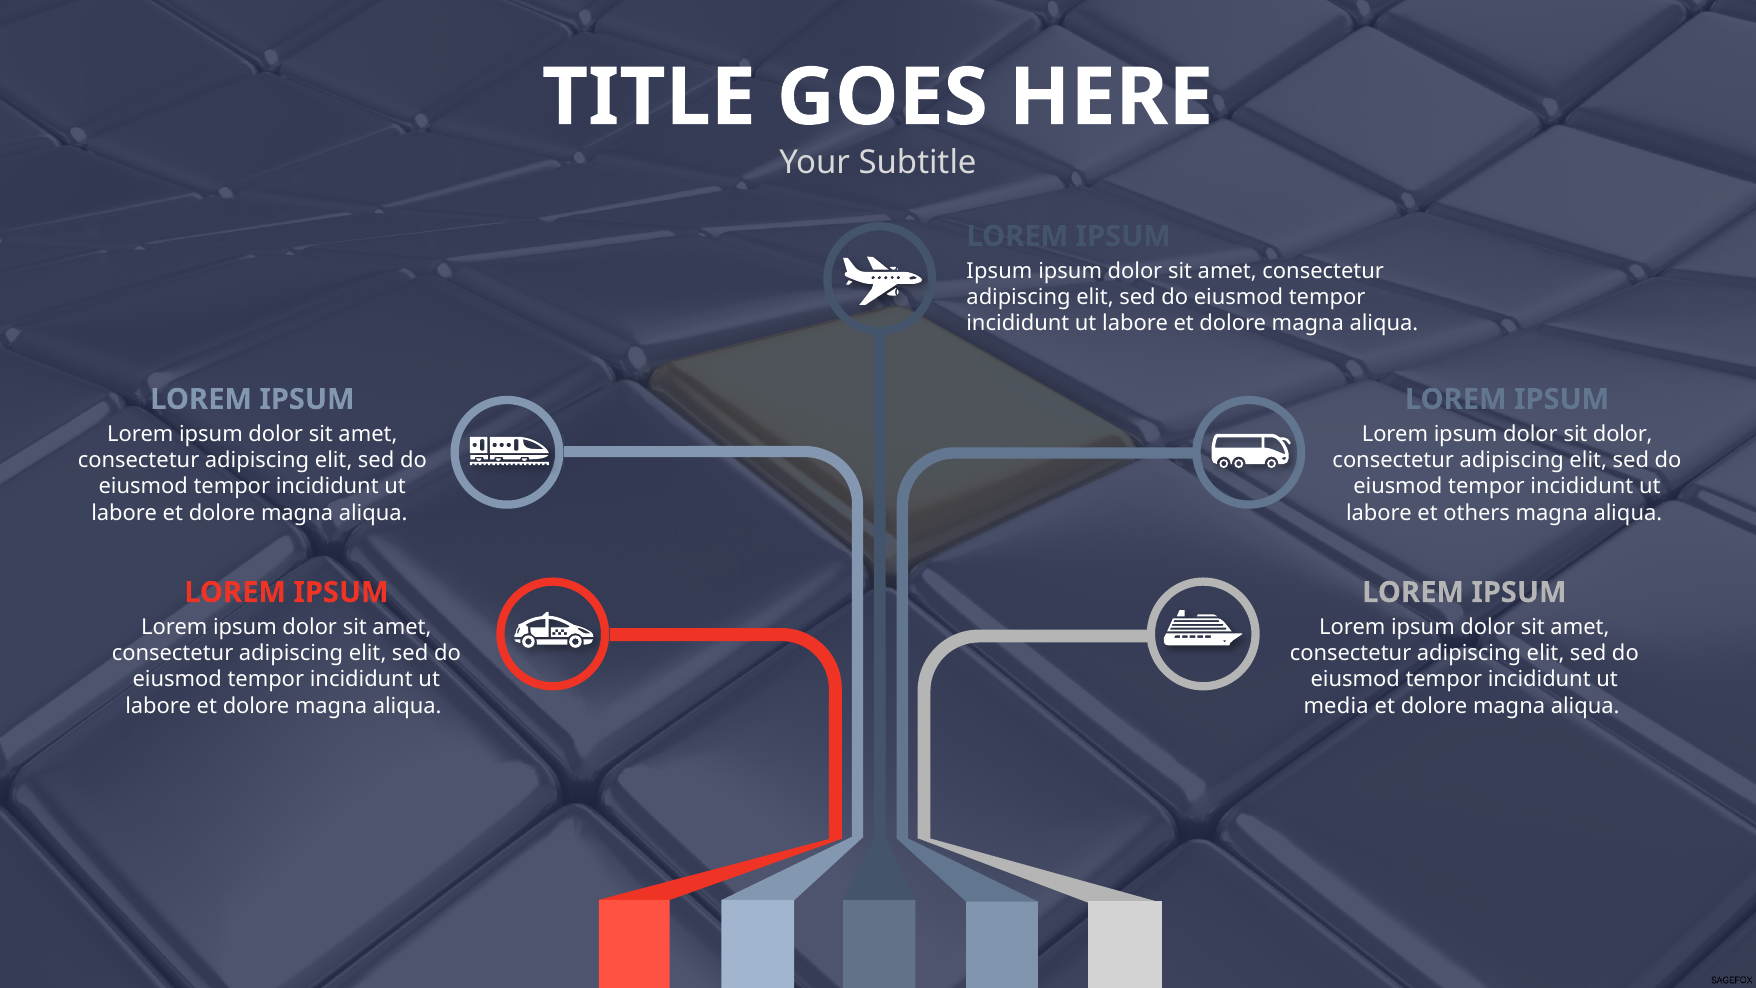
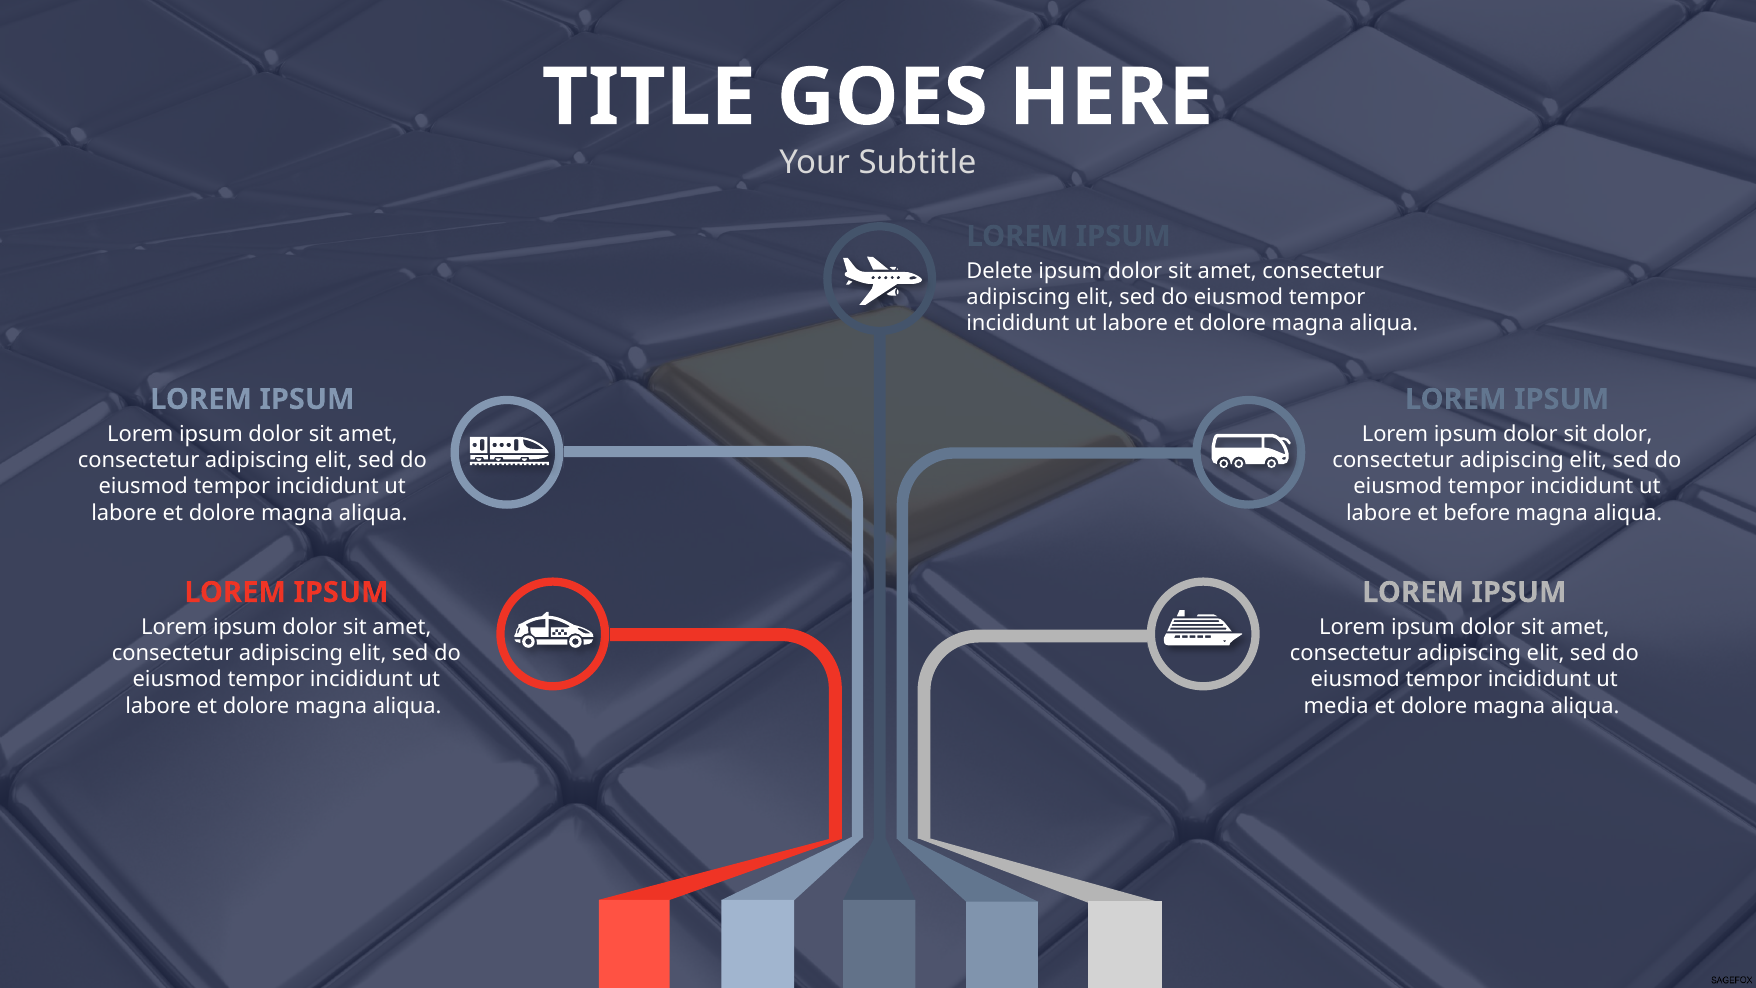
Ipsum: Ipsum -> Delete (1000, 271)
others: others -> before (1477, 513)
